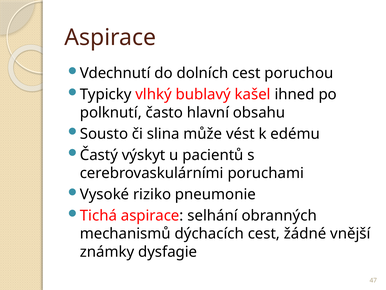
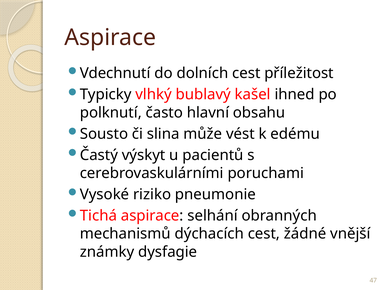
poruchou: poruchou -> příležitost (299, 73)
